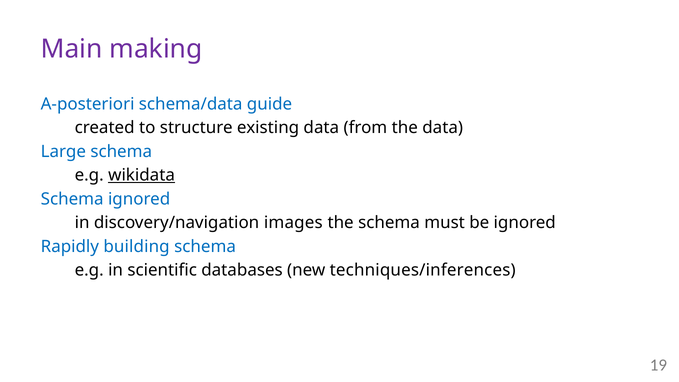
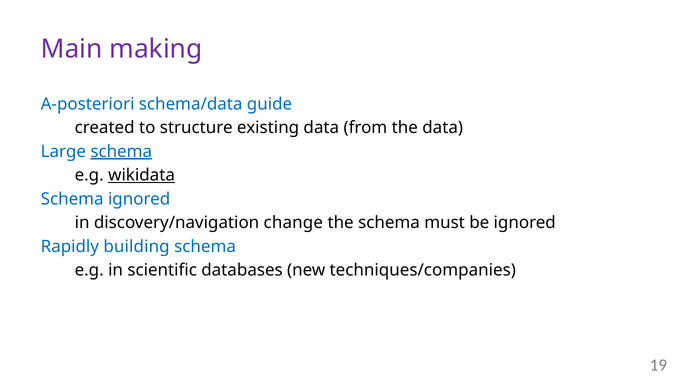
schema underline: none -> present (121, 151)
images: images -> change (293, 223)
techniques/inferences: techniques/inferences -> techniques/companies (423, 270)
